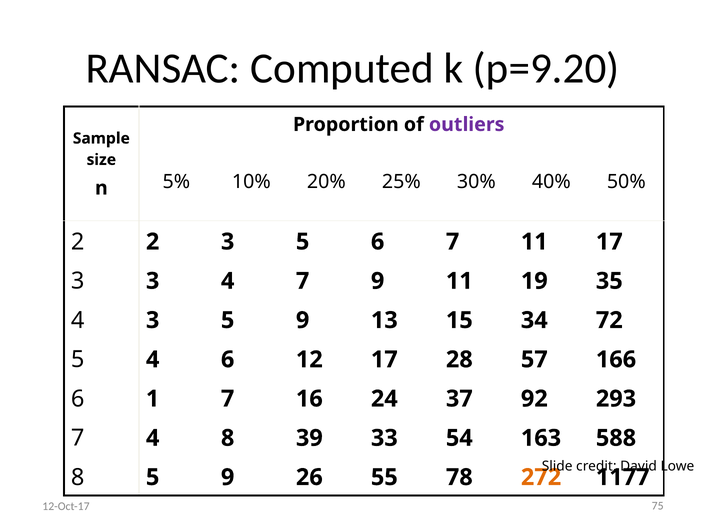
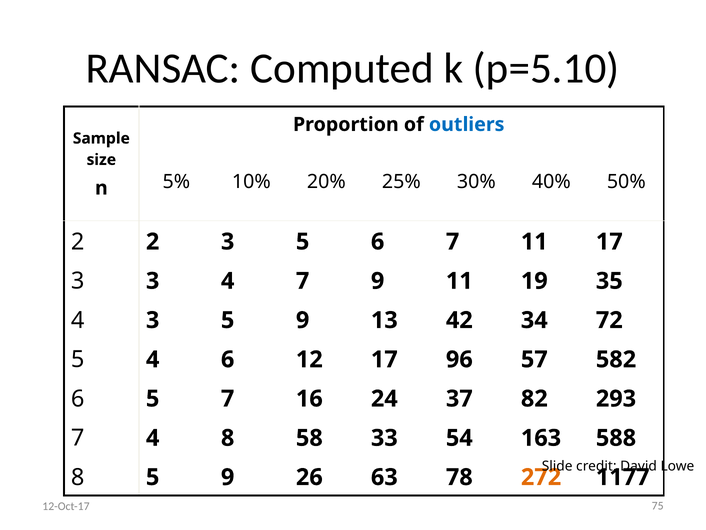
p=9.20: p=9.20 -> p=5.10 (546, 68)
outliers colour: purple -> blue (467, 124)
15: 15 -> 42 (459, 320)
28: 28 -> 96 (459, 359)
166: 166 -> 582 (616, 359)
6 1: 1 -> 5 (153, 398)
92: 92 -> 82 (534, 398)
39: 39 -> 58 (309, 438)
55: 55 -> 63 (384, 477)
